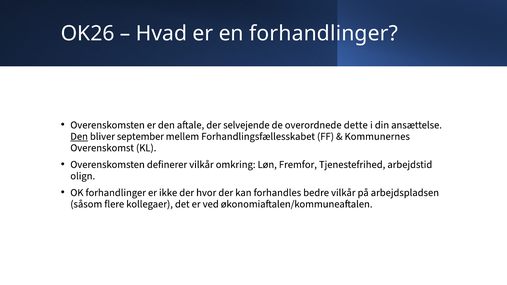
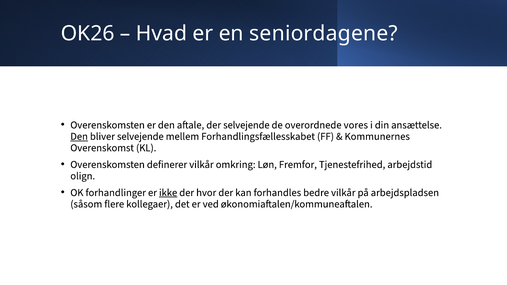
en forhandlinger: forhandlinger -> seniordagene (324, 34)
dette: dette -> vores (356, 125)
bliver september: september -> selvejende (140, 136)
ikke underline: none -> present (168, 193)
